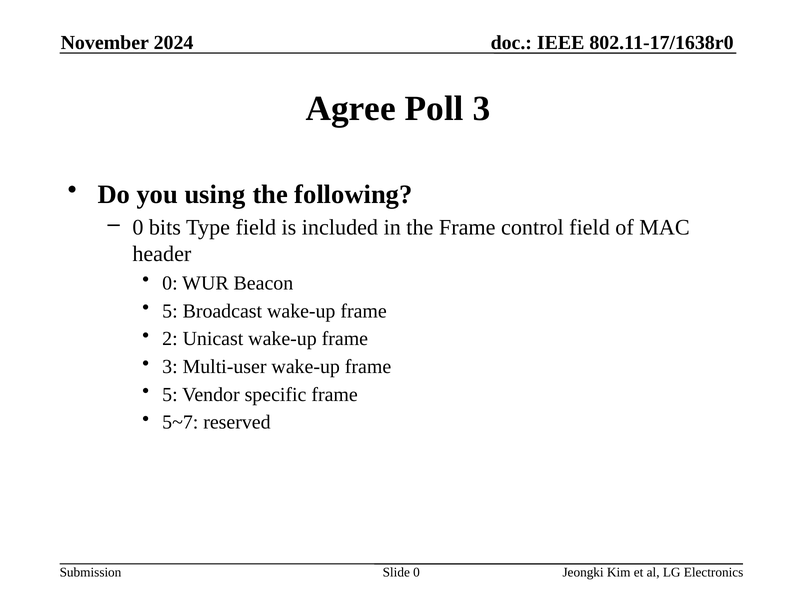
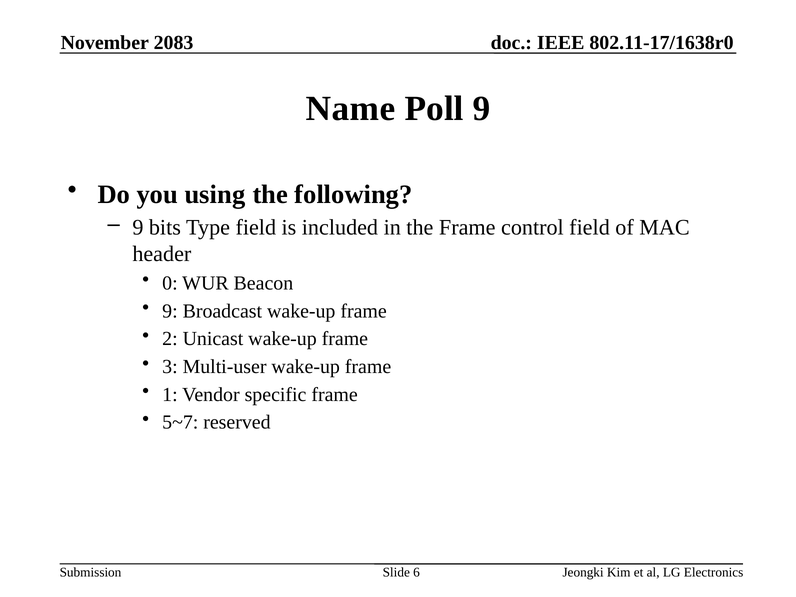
2024: 2024 -> 2083 (174, 42)
Agree: Agree -> Name (351, 109)
Poll 3: 3 -> 9 (481, 109)
0: 0 -> 9 (138, 228)
5: 5 -> 9 (170, 311)
5: 5 -> 1 (170, 395)
Slide 0: 0 -> 6 (417, 573)
